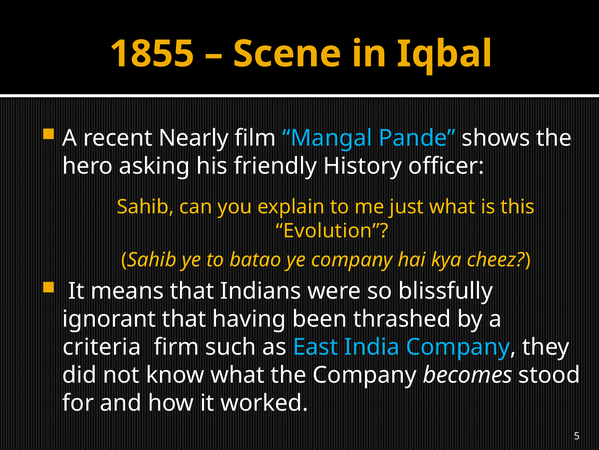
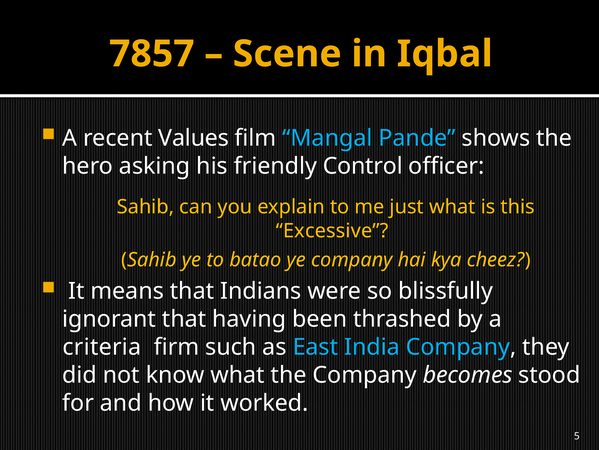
1855: 1855 -> 7857 (152, 54)
Nearly: Nearly -> Values (194, 138)
History: History -> Control (363, 166)
Evolution: Evolution -> Excessive (332, 231)
